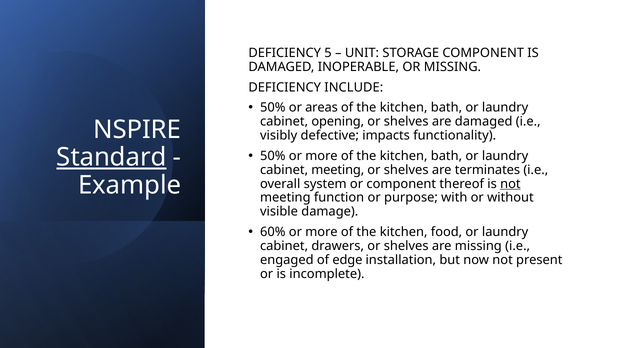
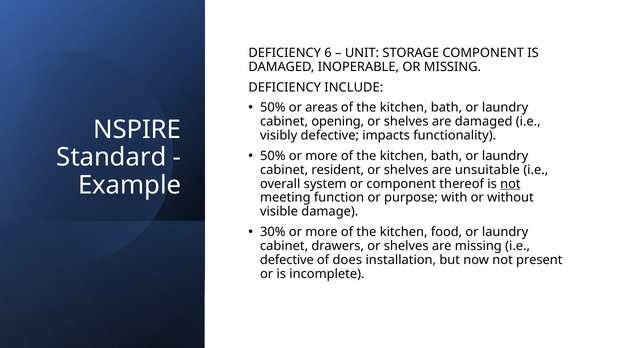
5: 5 -> 6 (328, 53)
Standard underline: present -> none (111, 157)
cabinet meeting: meeting -> resident (338, 170)
terminates: terminates -> unsuitable (487, 170)
60%: 60% -> 30% (273, 232)
engaged: engaged -> defective (287, 260)
edge: edge -> does (347, 260)
